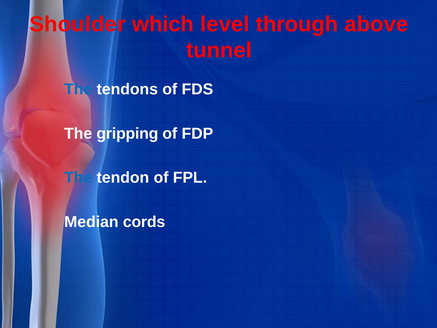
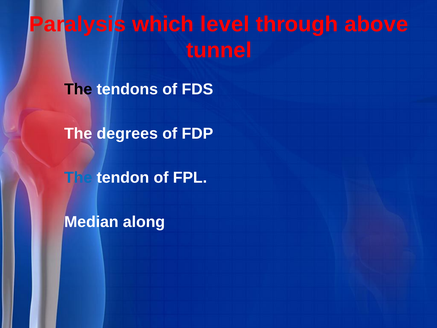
Shoulder: Shoulder -> Paralysis (78, 24)
The colour: blue -> black (78, 89)
gripping: gripping -> degrees (127, 133)
cords: cords -> along (144, 222)
